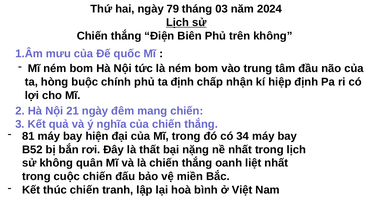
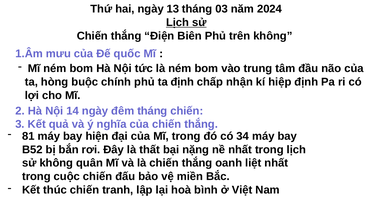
79: 79 -> 13 (173, 9)
21: 21 -> 14 (73, 111)
đêm mang: mang -> tháng (152, 111)
